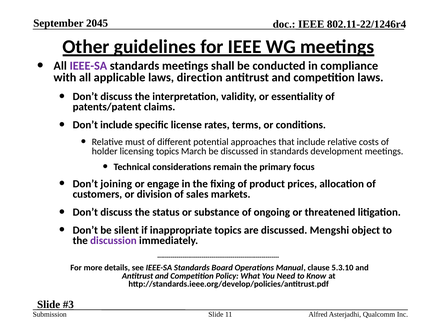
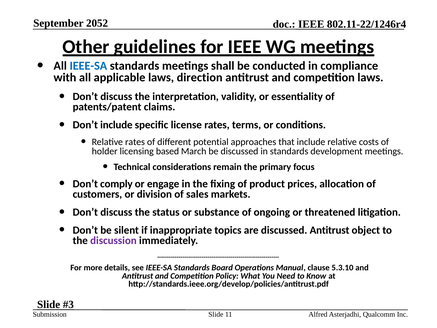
2045: 2045 -> 2052 (97, 23)
IEEE-SA colour: purple -> blue (88, 66)
Relative must: must -> rates (135, 142)
licensing topics: topics -> based (167, 151)
joining: joining -> comply (116, 184)
discussed Mengshi: Mengshi -> Antitrust (330, 230)
